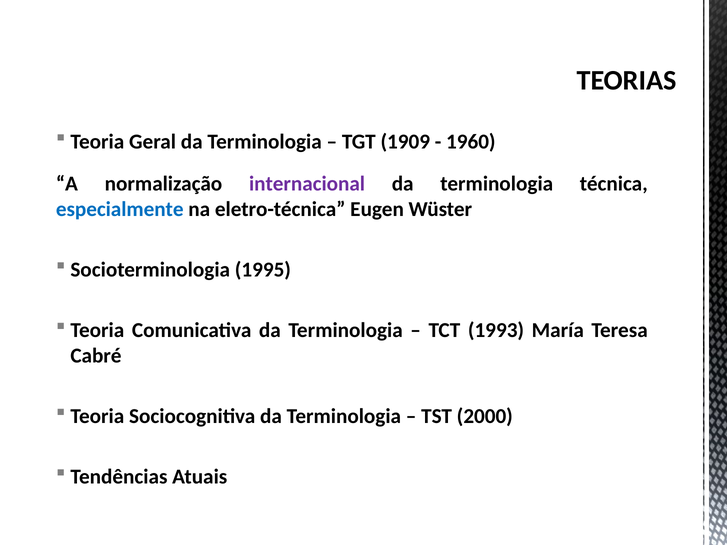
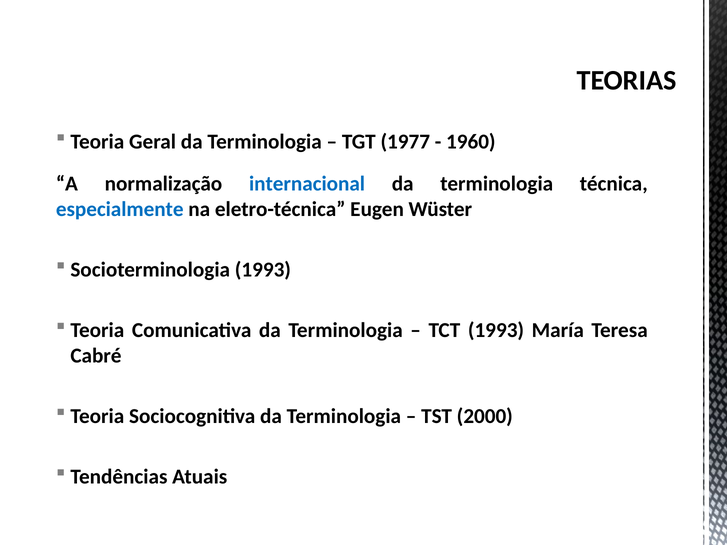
1909: 1909 -> 1977 (405, 142)
internacional colour: purple -> blue (307, 184)
Socioterminologia 1995: 1995 -> 1993 (263, 270)
